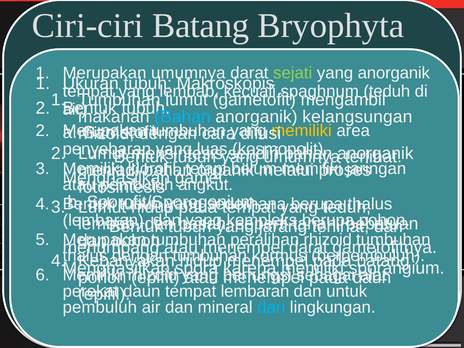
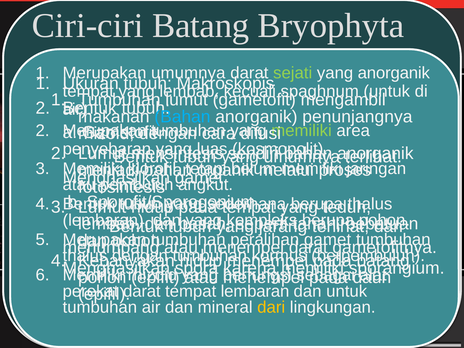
teduh: teduh -> untuk (387, 91)
kelangsungan: kelangsungan -> penunjangnya (357, 117)
memiliki colour: yellow -> light green (302, 131)
rhizoid: rhizoid -> gamet (328, 240)
daun: daun -> darat (142, 291)
pembuluh: pembuluh -> tumbuhan (100, 307)
dari colour: light blue -> yellow (271, 307)
